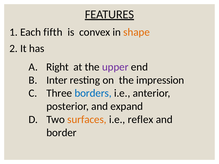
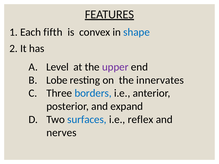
shape colour: orange -> blue (137, 32)
Right: Right -> Level (58, 67)
Inter: Inter -> Lobe (57, 80)
impression: impression -> innervates (160, 80)
surfaces colour: orange -> blue (87, 120)
border: border -> nerves (61, 133)
